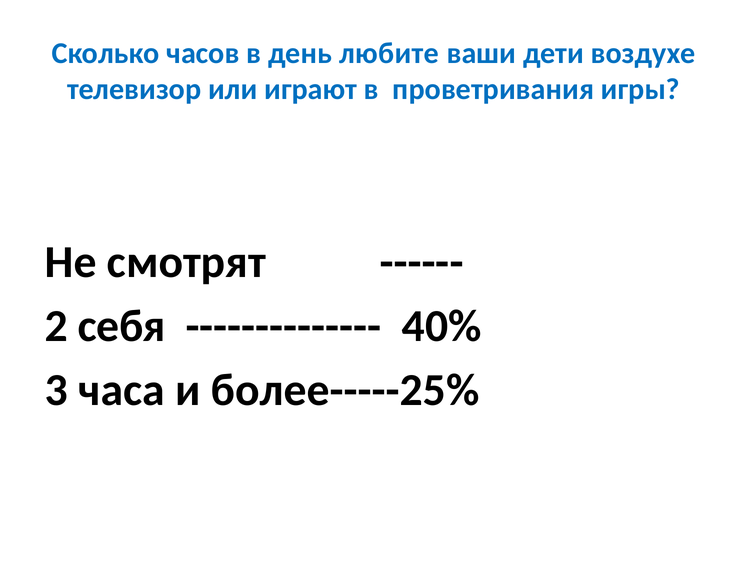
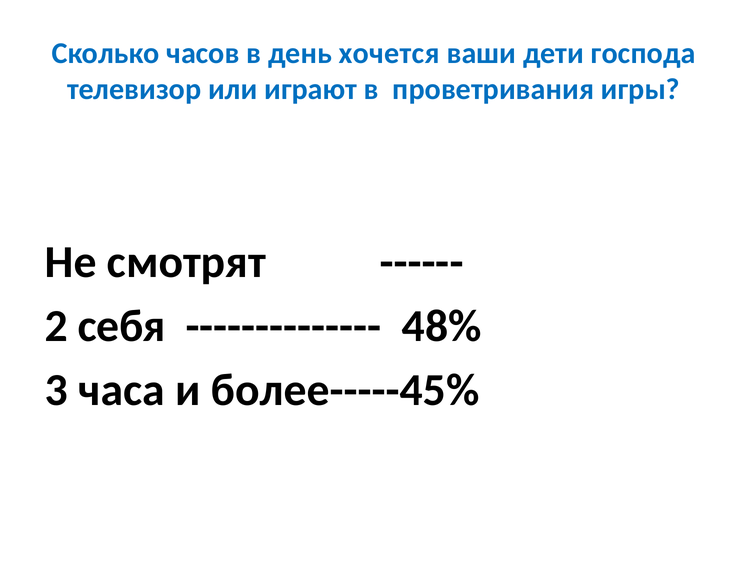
любите: любите -> хочется (389, 53)
воздухе: воздухе -> господа (643, 53)
40%: 40% -> 48% (442, 326)
более-----25%: более-----25% -> более-----45% (345, 390)
